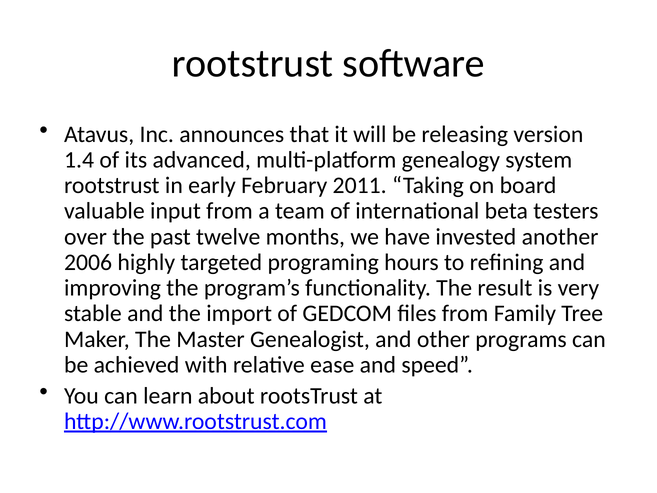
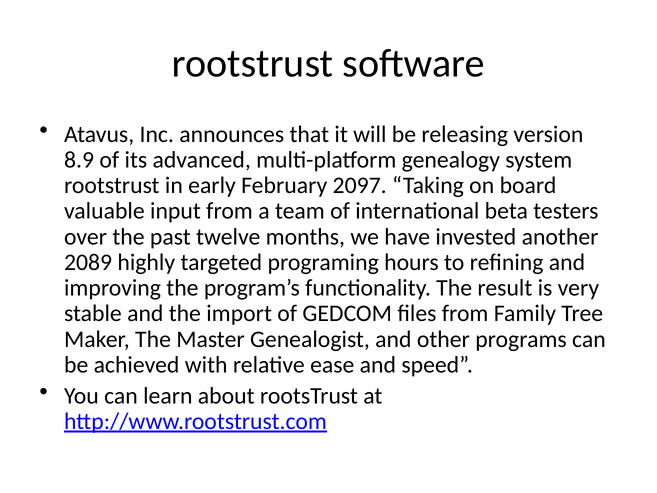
1.4: 1.4 -> 8.9 (79, 160)
2011: 2011 -> 2097 (360, 185)
2006: 2006 -> 2089 (88, 262)
